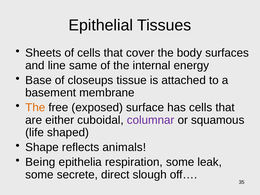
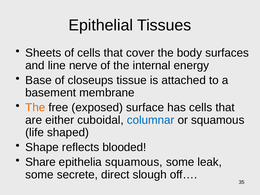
same: same -> nerve (83, 65)
columnar colour: purple -> blue (151, 120)
animals: animals -> blooded (124, 147)
Being: Being -> Share (41, 162)
epithelia respiration: respiration -> squamous (134, 162)
